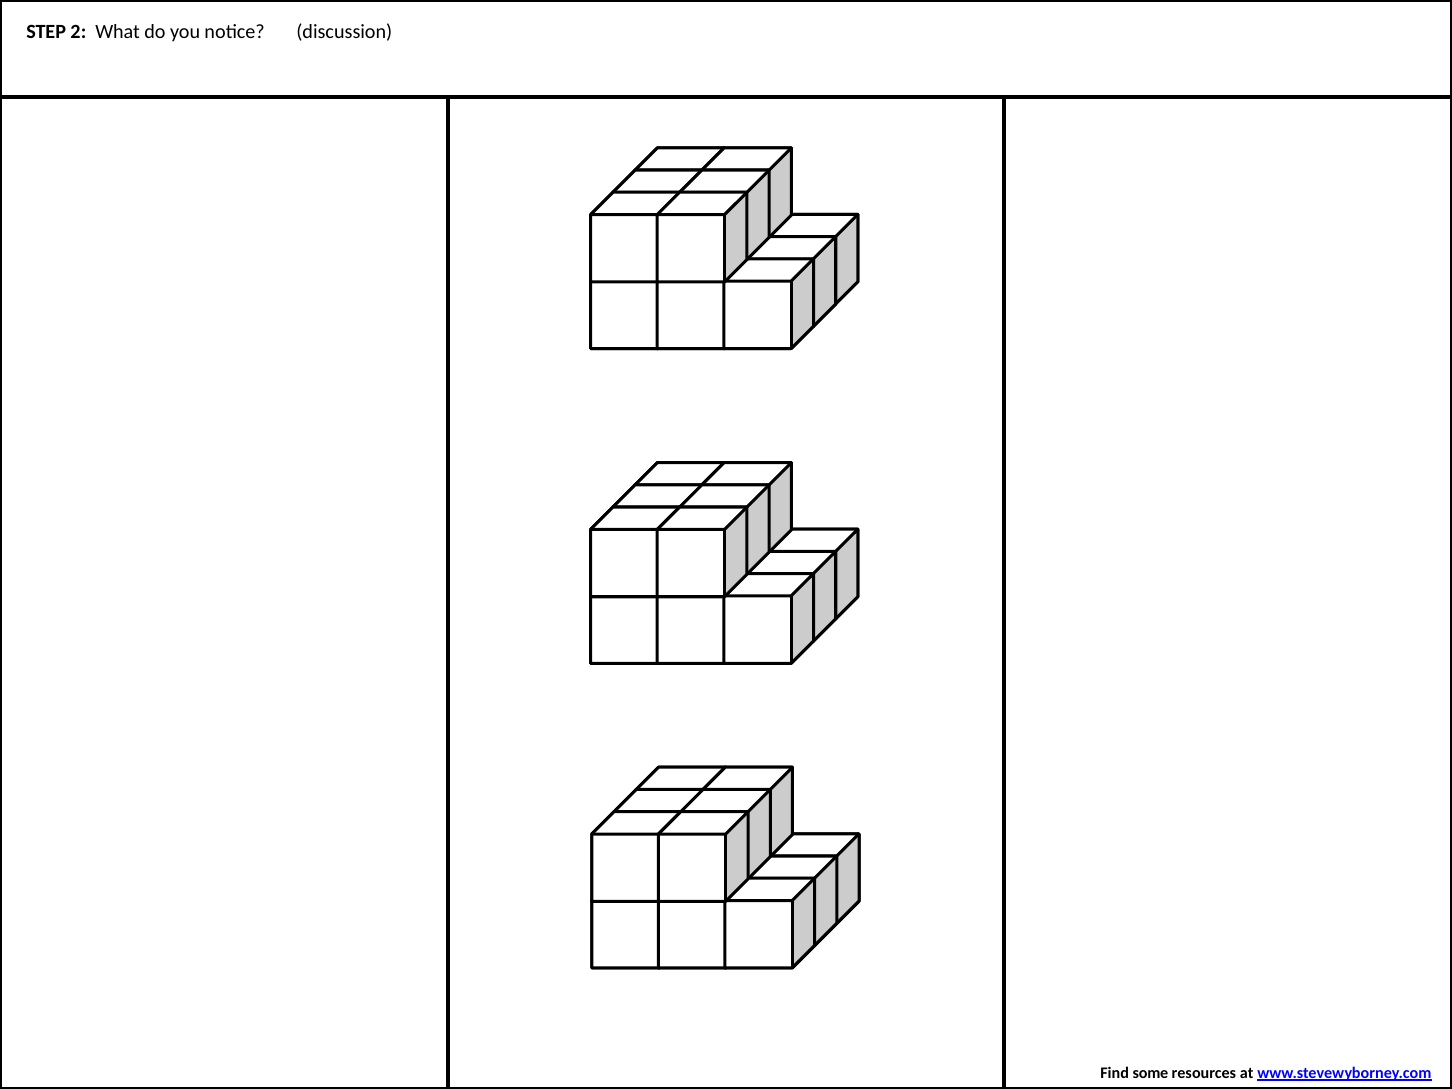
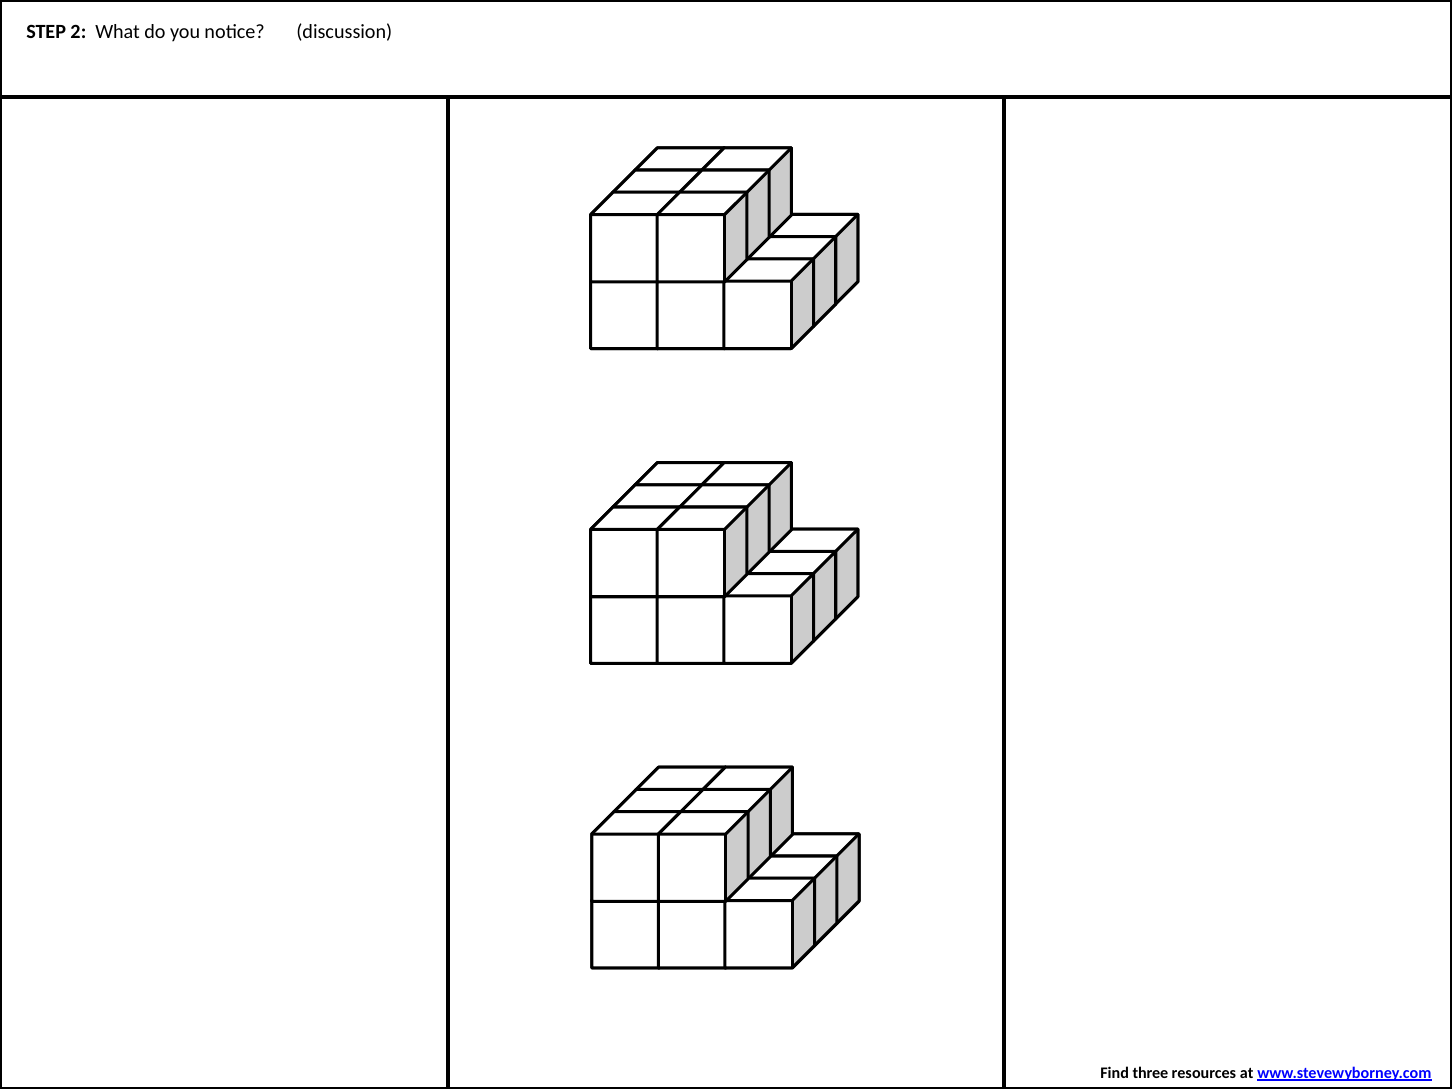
some: some -> three (1150, 1073)
